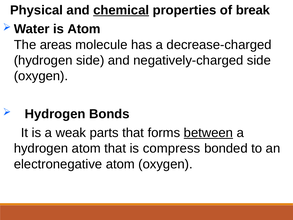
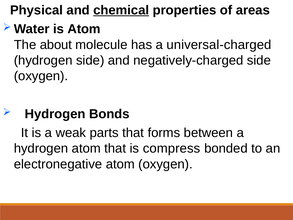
break: break -> areas (253, 10)
areas: areas -> about (56, 45)
decrease-charged: decrease-charged -> universal-charged (219, 45)
between underline: present -> none (208, 133)
